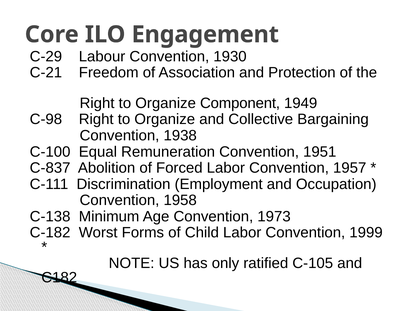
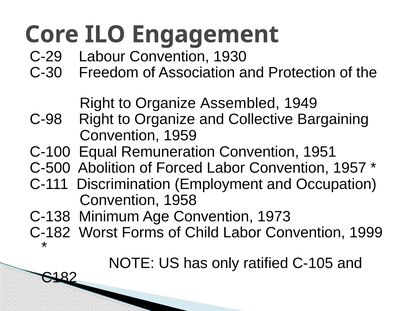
C-21: C-21 -> C-30 (46, 72)
Component: Component -> Assembled (240, 103)
1938: 1938 -> 1959 (180, 135)
C-837: C-837 -> C-500 (50, 168)
